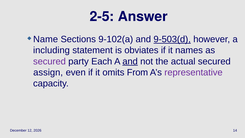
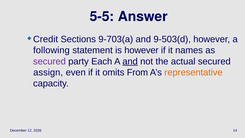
2-5: 2-5 -> 5-5 (102, 17)
Name: Name -> Credit (46, 39)
9-102(a: 9-102(a -> 9-703(a (116, 39)
9-503(d underline: present -> none (172, 39)
including: including -> following (51, 50)
is obviates: obviates -> however (141, 50)
representative colour: purple -> orange (193, 72)
